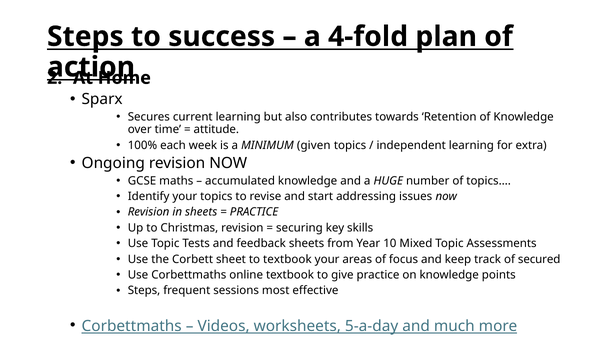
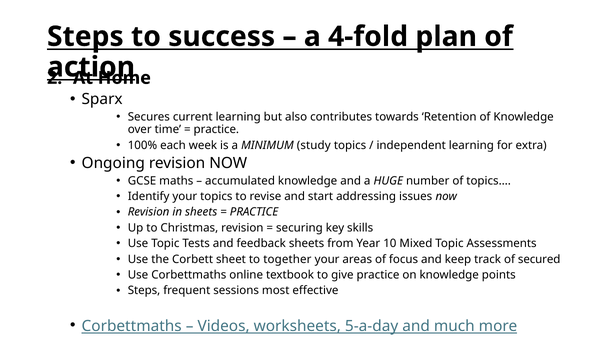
attitude: attitude -> practice (216, 129)
given: given -> study (314, 145)
to textbook: textbook -> together (287, 259)
